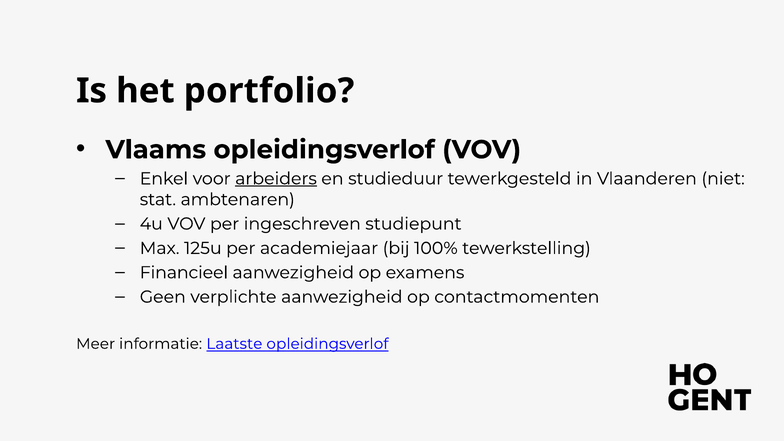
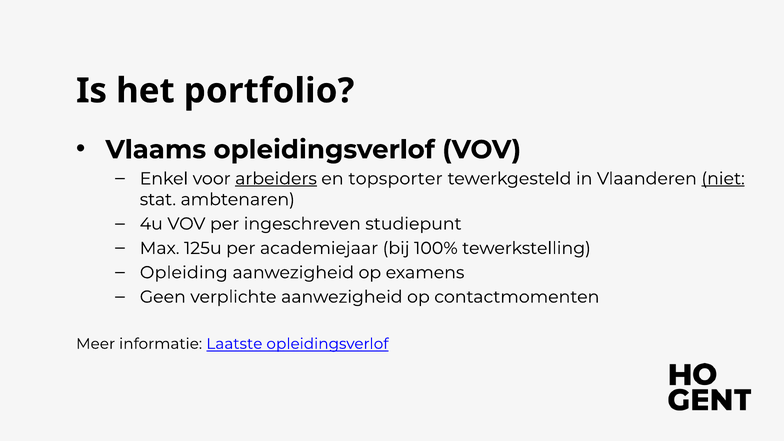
studieduur: studieduur -> topsporter (395, 179)
niet underline: none -> present (723, 179)
Financieel: Financieel -> Opleiding (184, 273)
